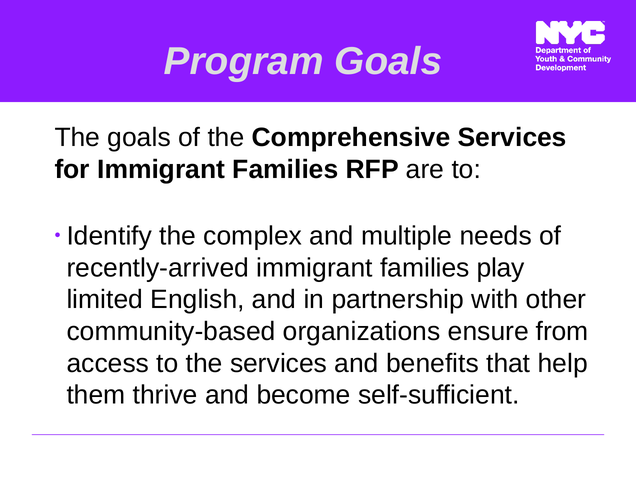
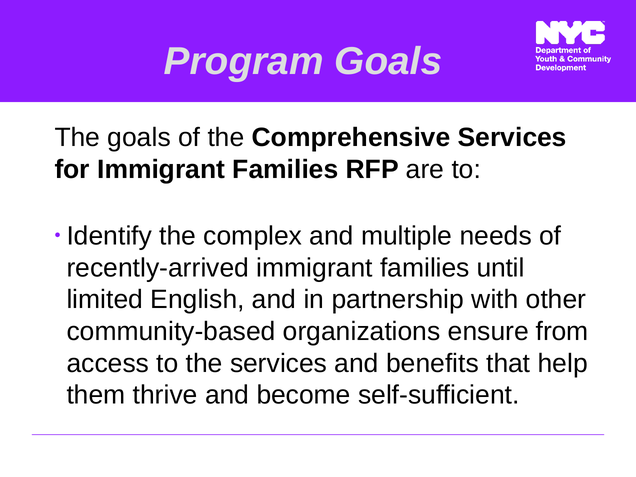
play: play -> until (501, 268)
